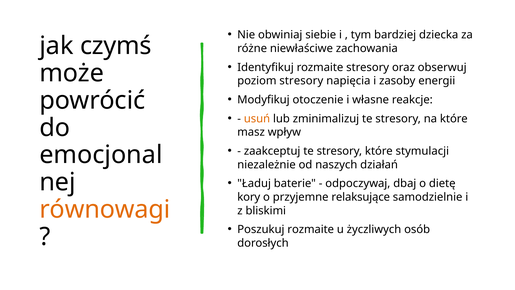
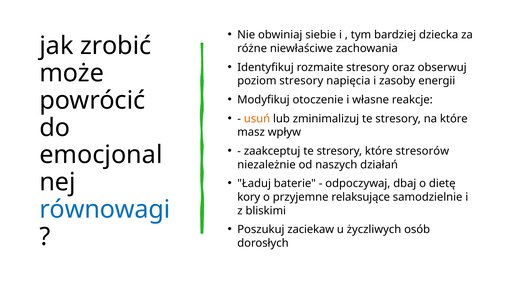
czymś: czymś -> zrobić (116, 46)
stymulacji: stymulacji -> stresorów (422, 151)
równowagi colour: orange -> blue (105, 209)
Poszukuj rozmaite: rozmaite -> zaciekaw (311, 229)
